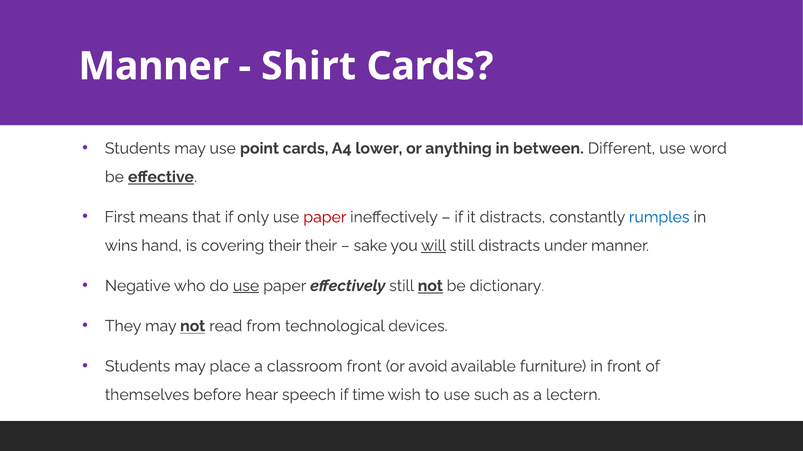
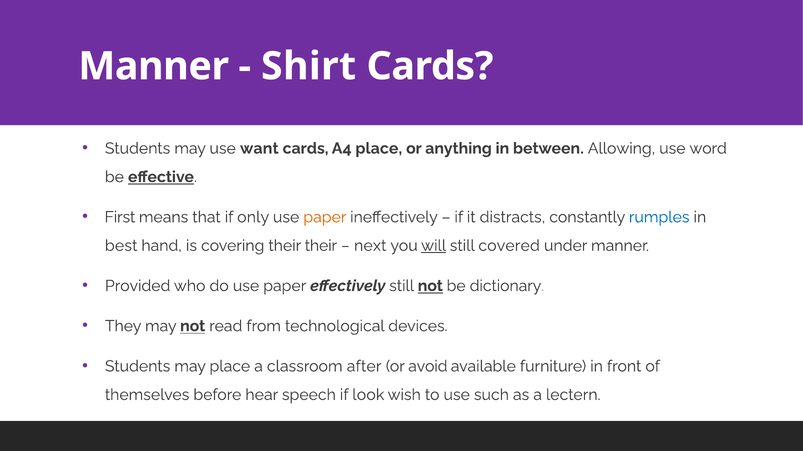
point: point -> want (259, 149)
A4 lower: lower -> place (379, 149)
Different: Different -> Allowing (621, 149)
paper colour: red -> orange (325, 217)
wins: wins -> best (121, 246)
sake: sake -> next (370, 246)
still distracts: distracts -> covered (509, 246)
Negative: Negative -> Provided (138, 286)
use underline: present -> none (246, 286)
classroom front: front -> after (364, 367)
time: time -> look (368, 395)
